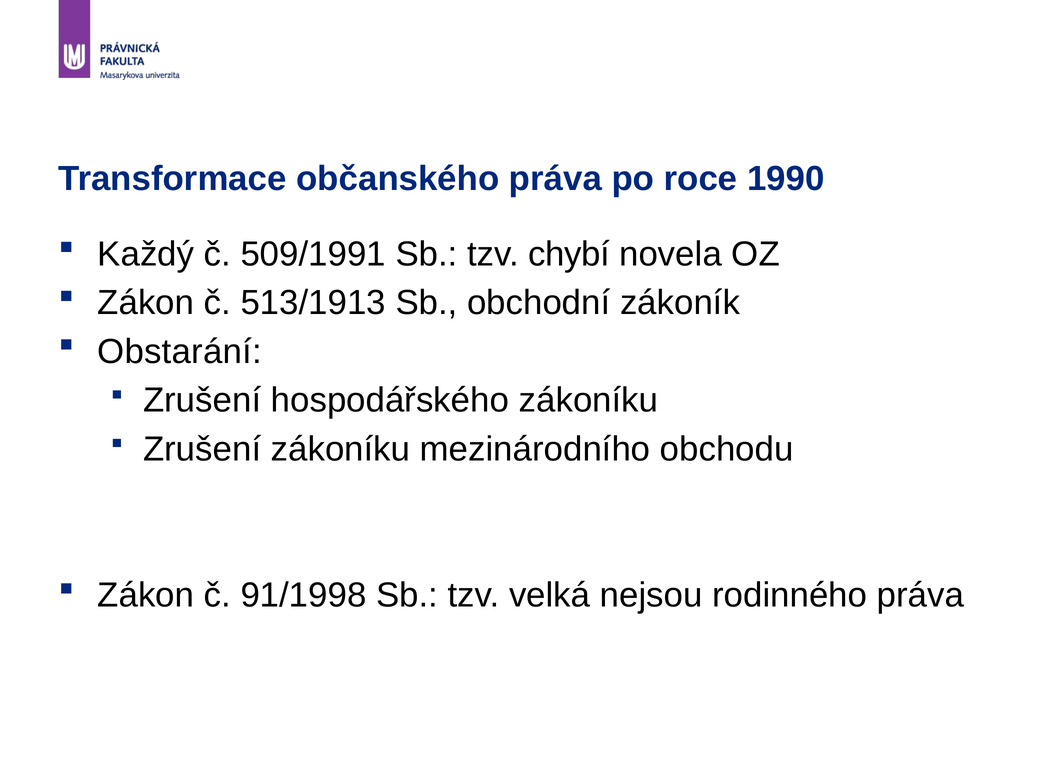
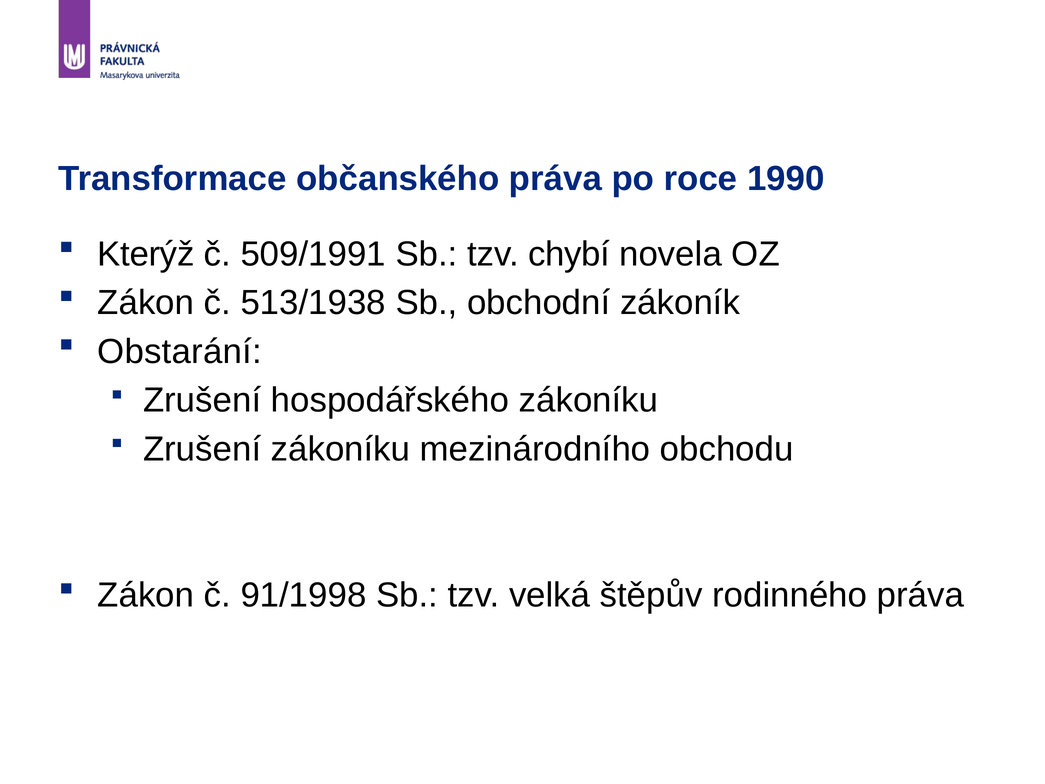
Každý: Každý -> Kterýž (146, 254)
513/1913: 513/1913 -> 513/1938 (313, 303)
nejsou: nejsou -> štěpův (651, 595)
